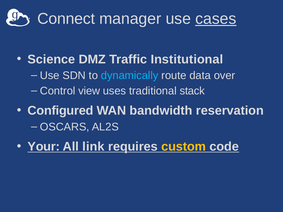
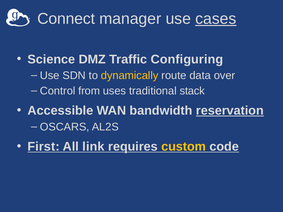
Institutional: Institutional -> Configuring (187, 59)
dynamically colour: light blue -> yellow (130, 76)
view: view -> from (89, 91)
Configured: Configured -> Accessible (60, 111)
reservation underline: none -> present (230, 111)
Your: Your -> First (44, 147)
